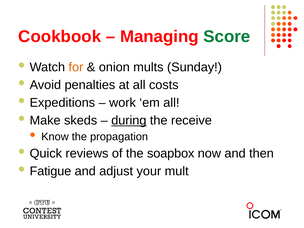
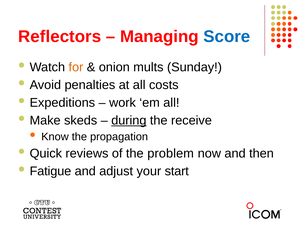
Cookbook: Cookbook -> Reflectors (60, 37)
Score colour: green -> blue (227, 37)
soapbox: soapbox -> problem (171, 153)
mult: mult -> start (177, 171)
